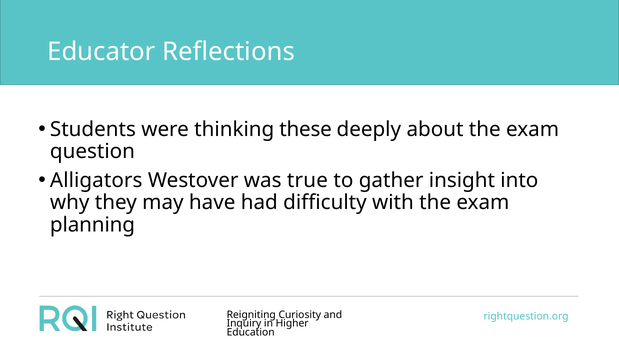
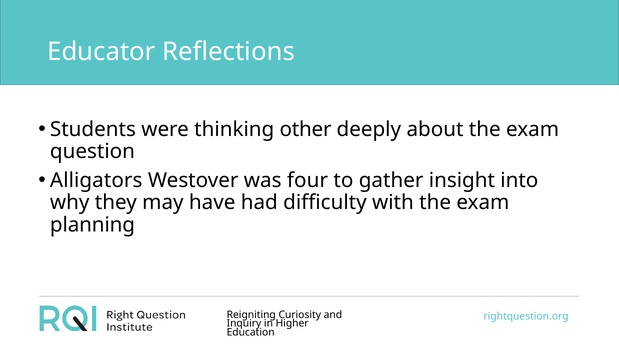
these: these -> other (306, 129)
true: true -> four (307, 180)
